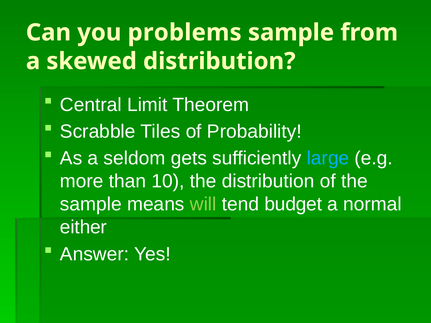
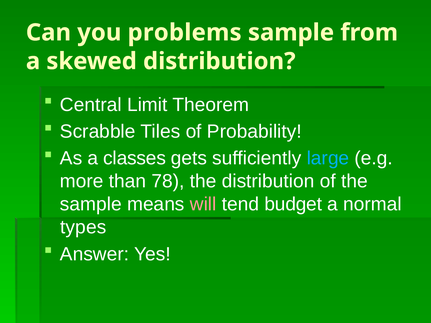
seldom: seldom -> classes (135, 158)
10: 10 -> 78 (168, 181)
will colour: light green -> pink (203, 204)
either: either -> types (83, 227)
